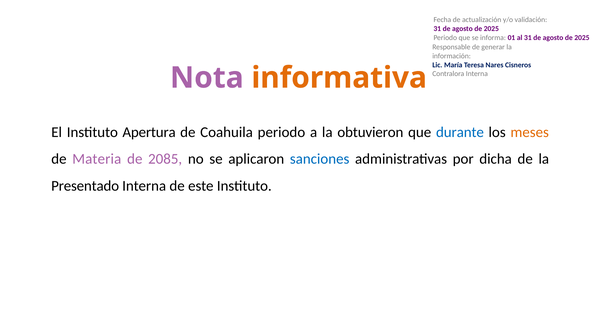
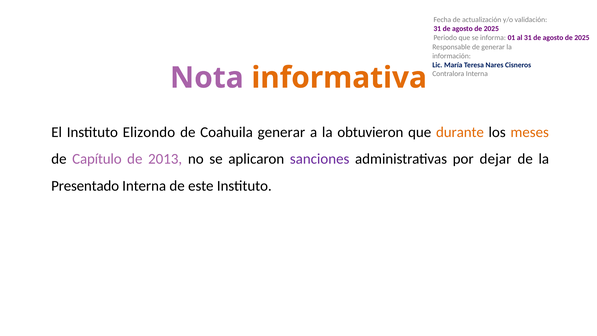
Apertura: Apertura -> Elizondo (149, 132)
Coahuila periodo: periodo -> generar (281, 132)
durante colour: blue -> orange (460, 132)
Materia: Materia -> Capítulo (97, 159)
2085: 2085 -> 2013 (165, 159)
sanciones colour: blue -> purple (320, 159)
dicha: dicha -> dejar (496, 159)
